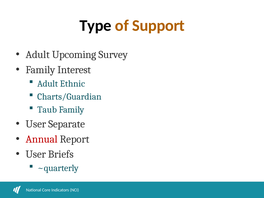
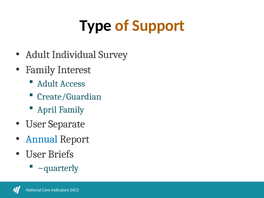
Upcoming: Upcoming -> Individual (74, 55)
Ethnic: Ethnic -> Access (72, 84)
Charts/Guardian: Charts/Guardian -> Create/Guardian (69, 97)
Taub: Taub -> April (47, 110)
Annual colour: red -> blue (42, 139)
